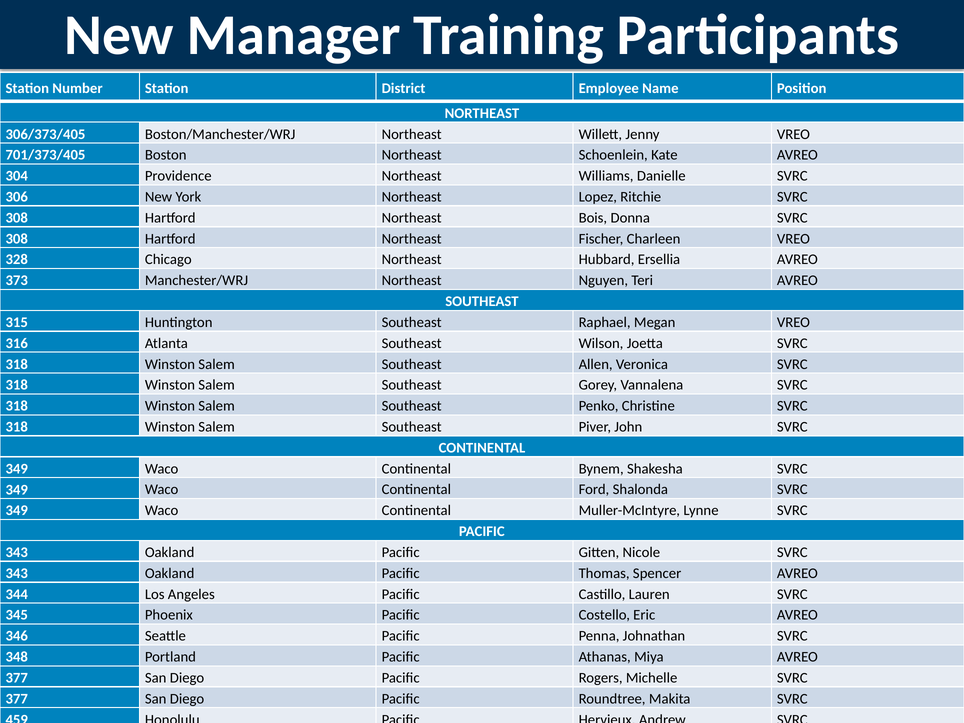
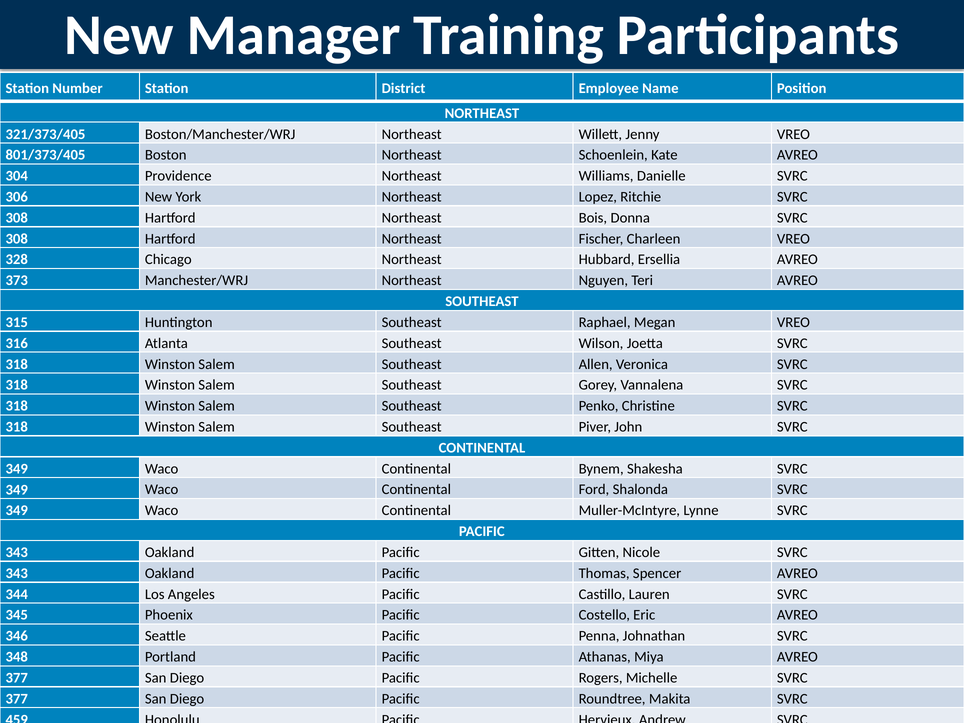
306/373/405: 306/373/405 -> 321/373/405 (45, 134)
701/373/405: 701/373/405 -> 801/373/405 (45, 155)
